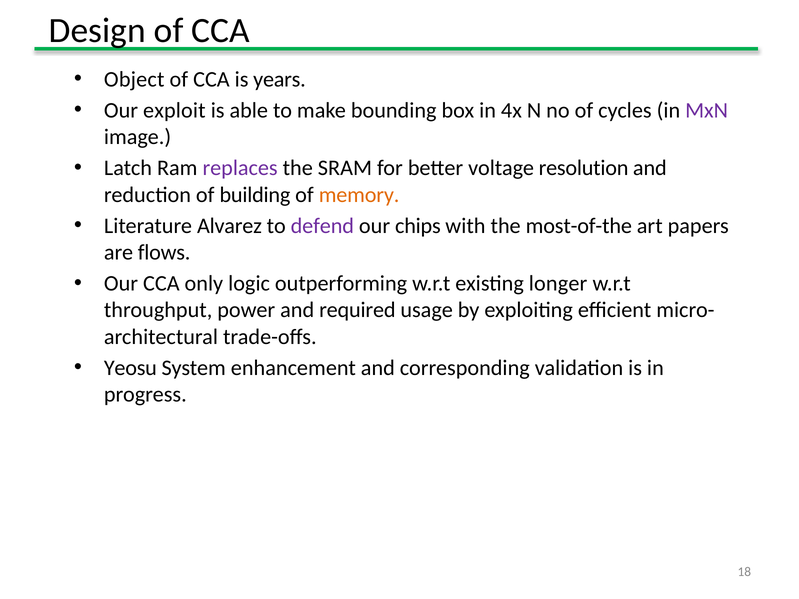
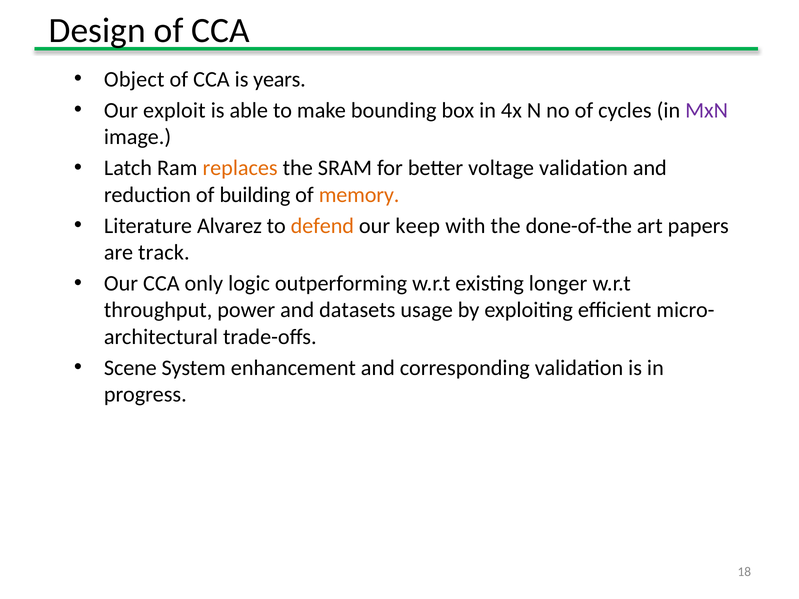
replaces colour: purple -> orange (240, 168)
voltage resolution: resolution -> validation (583, 168)
defend colour: purple -> orange (322, 226)
chips: chips -> keep (418, 226)
most-of-the: most-of-the -> done-of-the (579, 226)
flows: flows -> track (164, 253)
required: required -> datasets (357, 310)
Yeosu: Yeosu -> Scene (130, 368)
